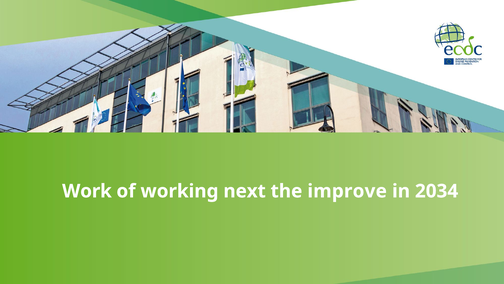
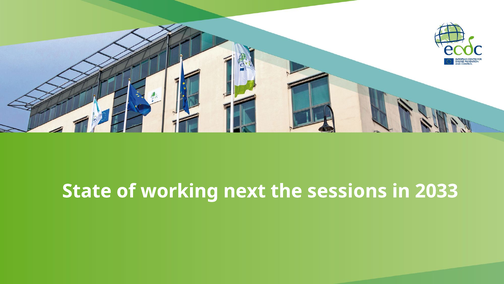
Work: Work -> State (87, 191)
improve: improve -> sessions (347, 191)
2034: 2034 -> 2033 (437, 191)
